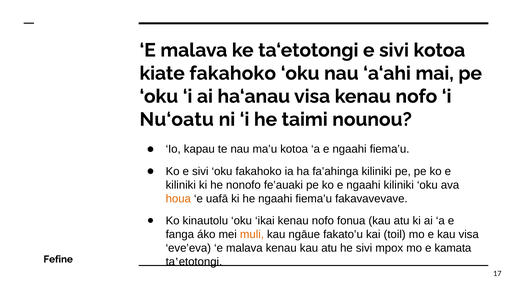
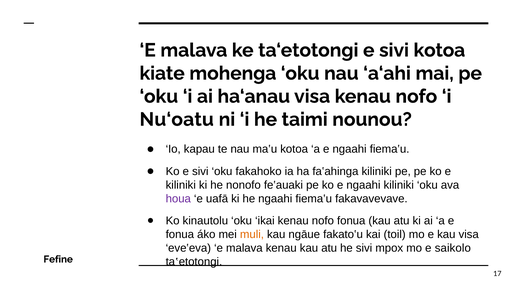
kiate fakahoko: fakahoko -> mohenga (233, 73)
houa colour: orange -> purple (178, 199)
fanga: fanga -> fonua (180, 234)
kamata: kamata -> saikolo (453, 248)
